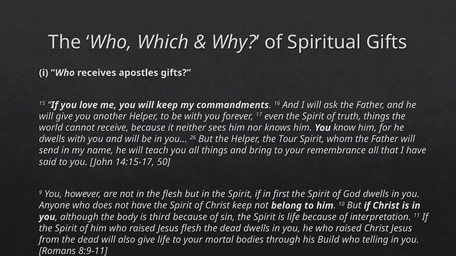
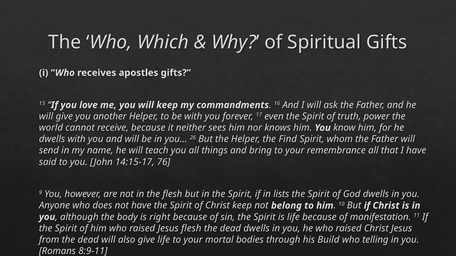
truth things: things -> power (377, 117)
Tour: Tour -> Find (288, 139)
50: 50 -> 76 (164, 162)
first: first -> lists (281, 195)
third: third -> right (160, 217)
interpretation: interpretation -> manifestation (380, 217)
